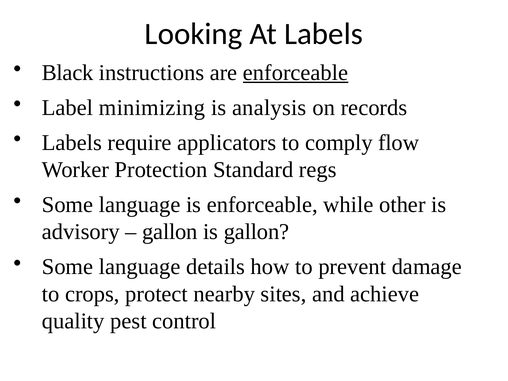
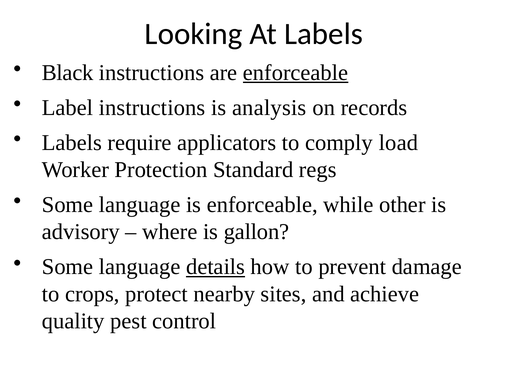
Label minimizing: minimizing -> instructions (152, 108)
flow: flow -> load (398, 143)
gallon: gallon -> where (170, 232)
details underline: none -> present (216, 267)
